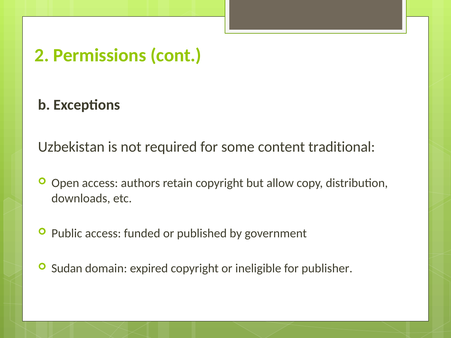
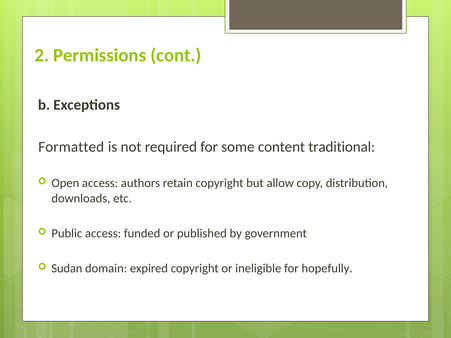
Uzbekistan: Uzbekistan -> Formatted (71, 147)
publisher: publisher -> hopefully (327, 269)
